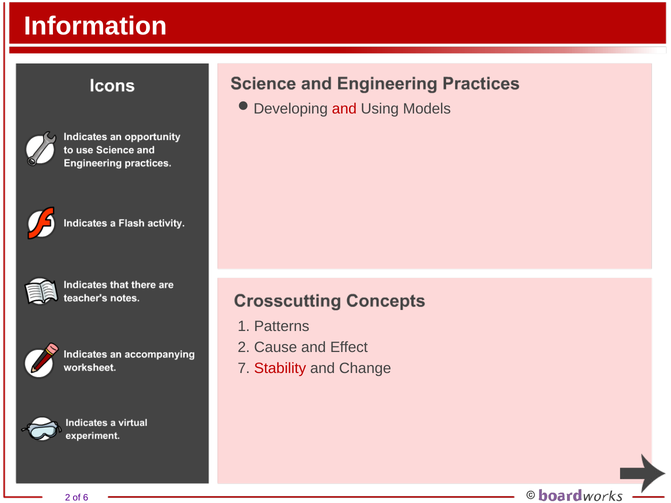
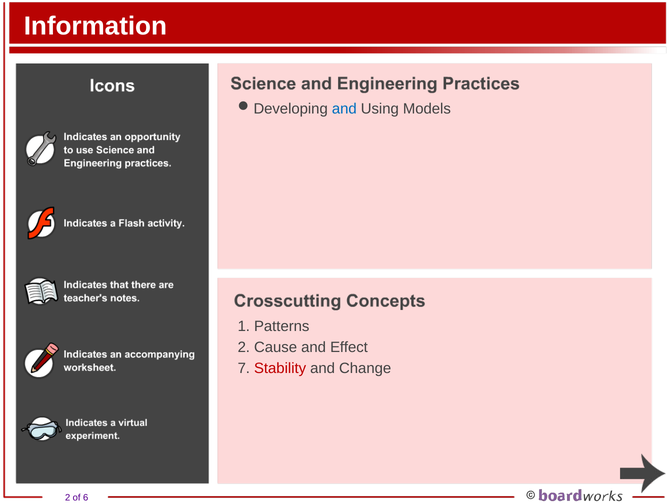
and colour: red -> blue (344, 109)
